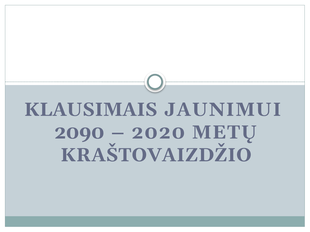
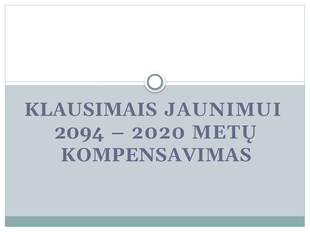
2090: 2090 -> 2094 (79, 133)
KRAŠTOVAIZDŽIO: KRAŠTOVAIZDŽIO -> KOMPENSAVIMAS (156, 155)
